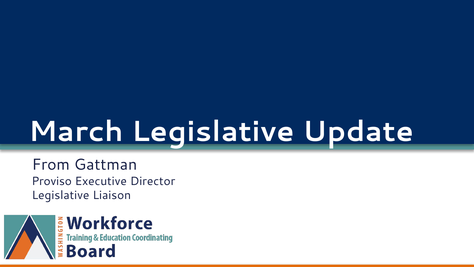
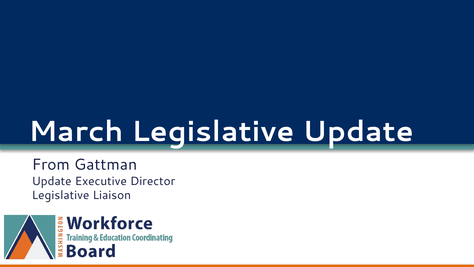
Proviso: Proviso -> Update (52, 181)
